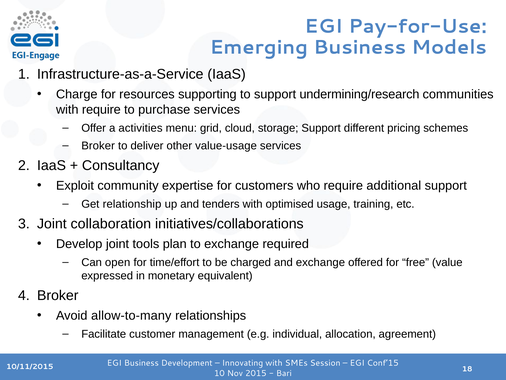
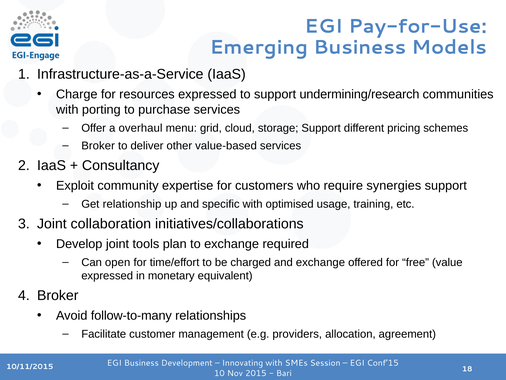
resources supporting: supporting -> expressed (207, 94)
with require: require -> porting (101, 109)
activities: activities -> overhaul (141, 128)
value-usage: value-usage -> value-based (226, 146)
additional: additional -> synergies (394, 185)
tenders: tenders -> specific (221, 204)
allow-to-many: allow-to-many -> follow-to-many (131, 315)
individual: individual -> providers (297, 334)
